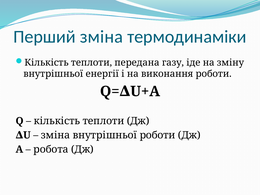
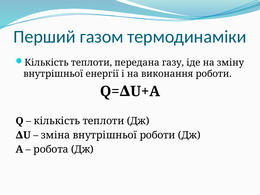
Перший зміна: зміна -> газом (102, 37)
